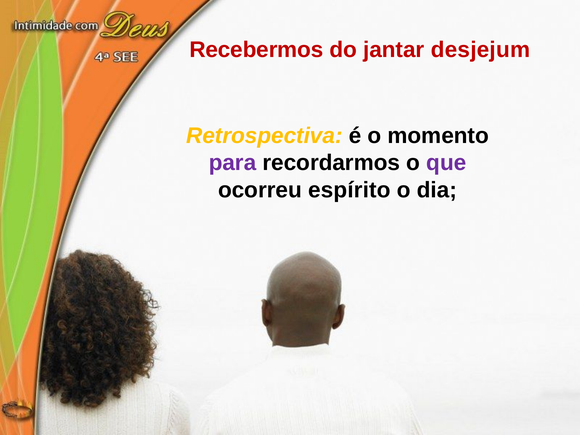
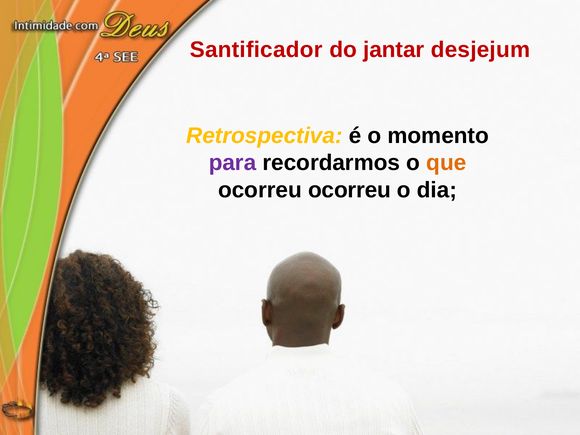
Recebermos: Recebermos -> Santificador (256, 50)
que colour: purple -> orange (446, 163)
ocorreu espírito: espírito -> ocorreu (349, 190)
